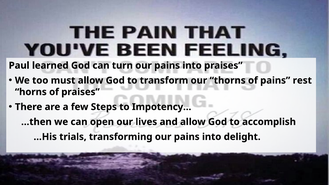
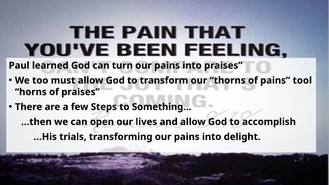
rest: rest -> tool (302, 80)
Impotency…: Impotency… -> Something… (162, 107)
